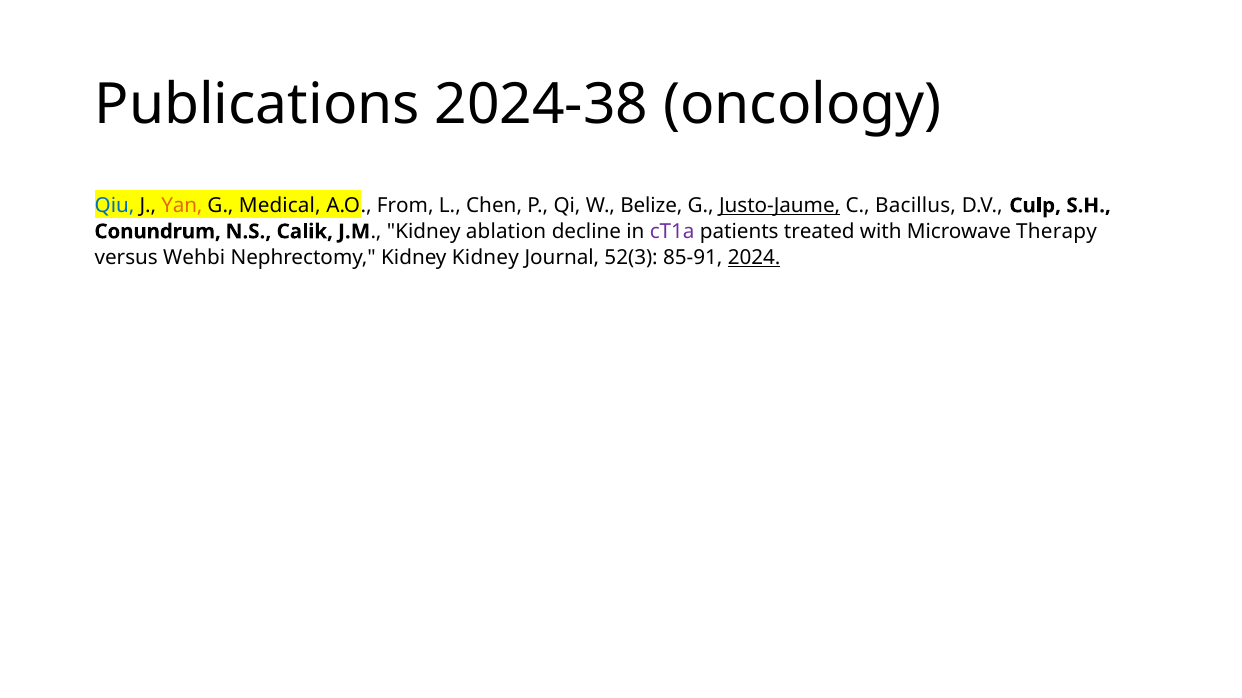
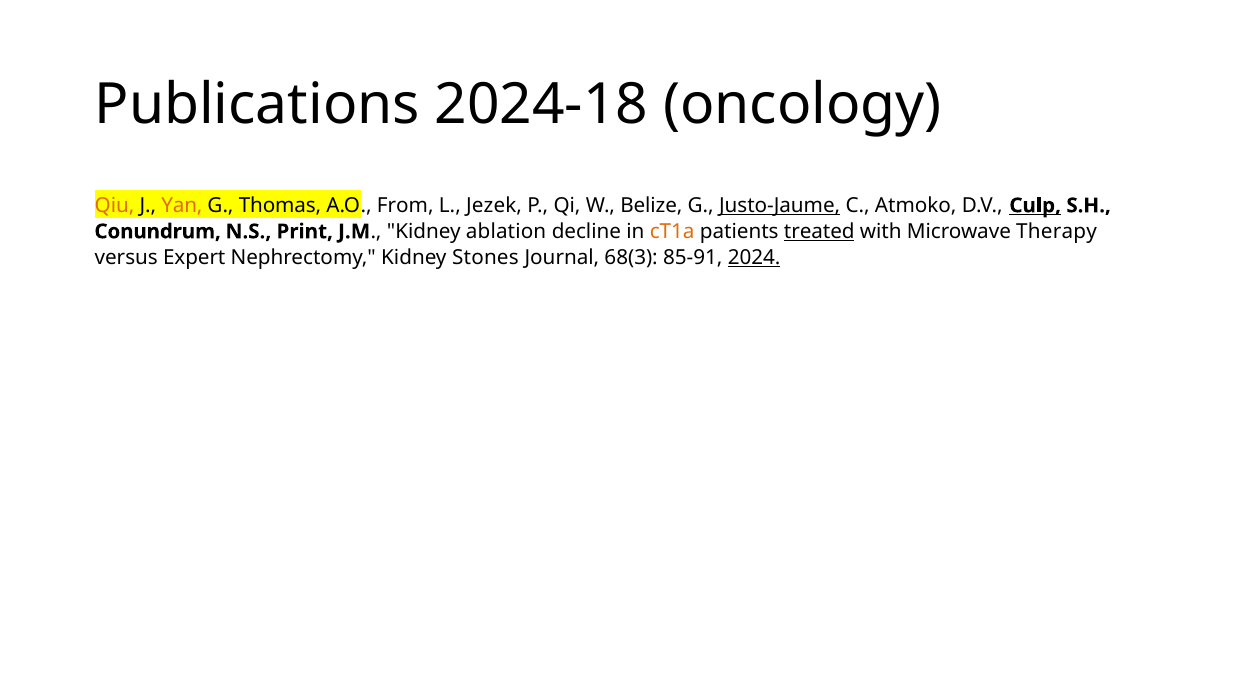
2024-38: 2024-38 -> 2024-18 (541, 104)
Qiu colour: blue -> orange (115, 206)
Medical: Medical -> Thomas (280, 206)
Chen: Chen -> Jezek (494, 206)
Bacillus: Bacillus -> Atmoko (916, 206)
Culp underline: none -> present (1035, 206)
Calik: Calik -> Print (305, 232)
cT1a colour: purple -> orange (672, 232)
treated underline: none -> present (819, 232)
Wehbi: Wehbi -> Expert (194, 258)
Kidney Kidney: Kidney -> Stones (485, 258)
52(3: 52(3 -> 68(3 (631, 258)
